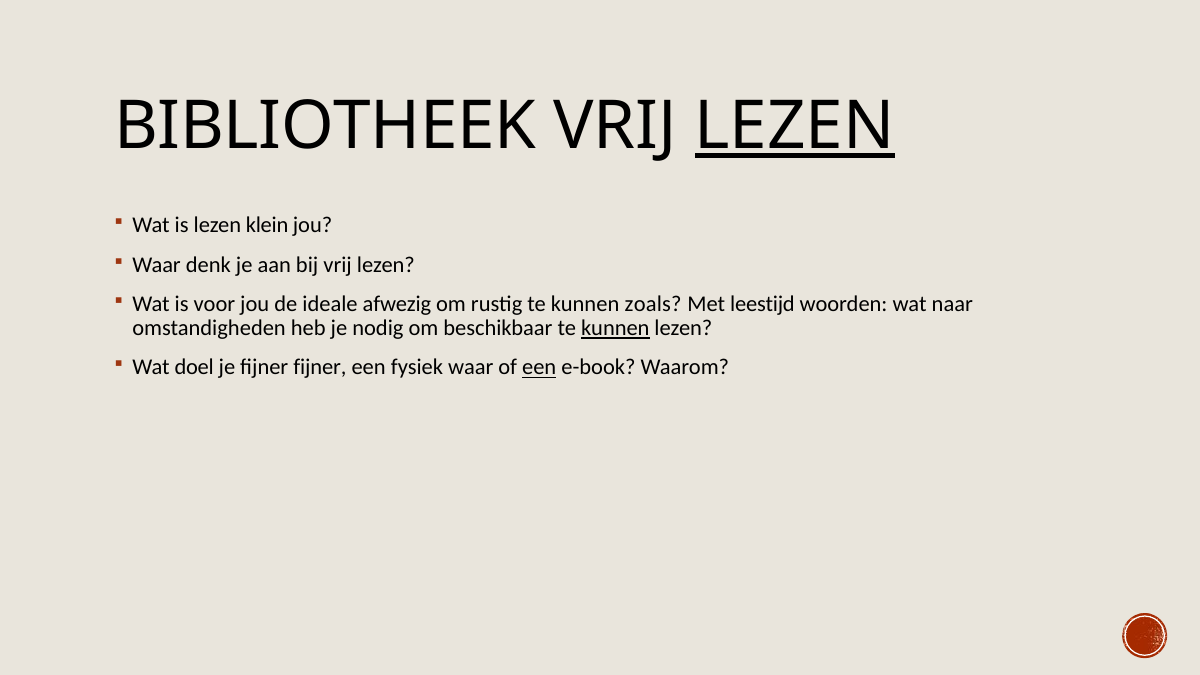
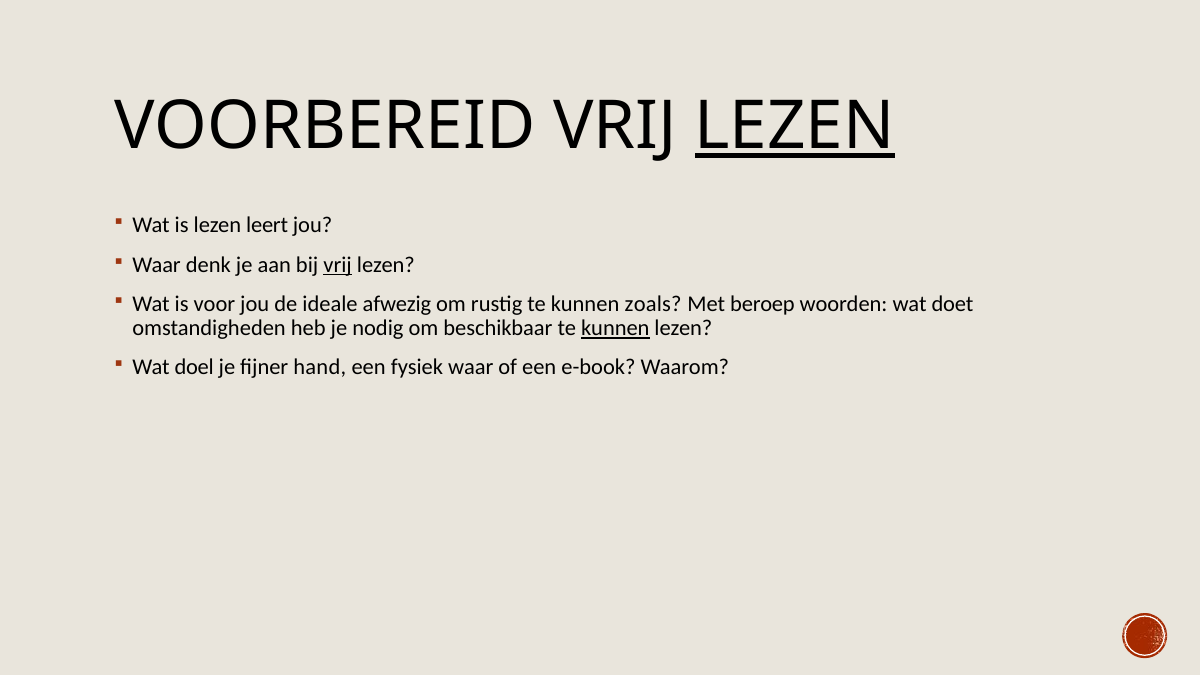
BIBLIOTHEEK: BIBLIOTHEEK -> VOORBEREID (325, 126)
klein: klein -> leert (267, 225)
vrij underline: none -> present (338, 265)
leestijd: leestijd -> beroep (762, 304)
naar: naar -> doet (952, 304)
fijner fijner: fijner -> hand (320, 368)
een underline: present -> none (539, 368)
